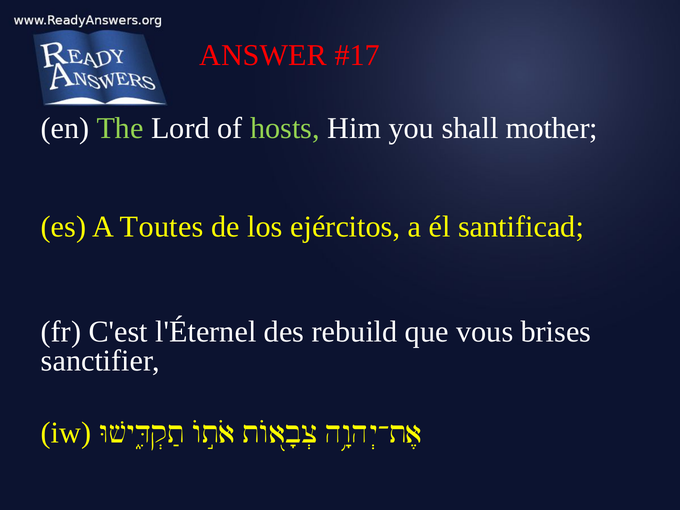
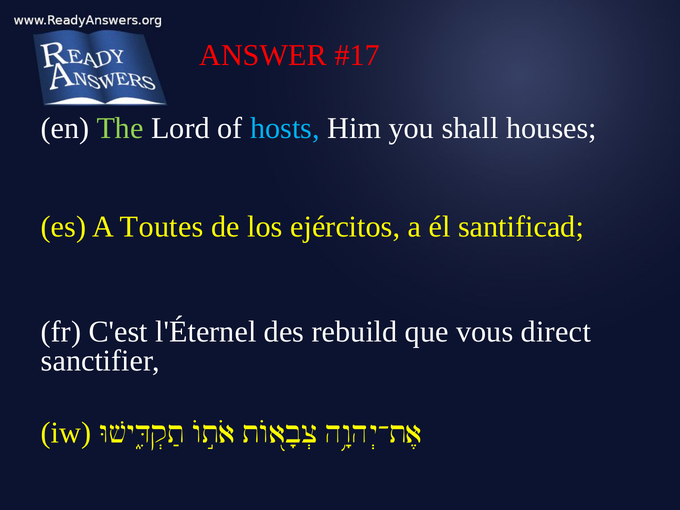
hosts colour: light green -> light blue (285, 128)
mother: mother -> houses (552, 128)
brises: brises -> direct (556, 332)
